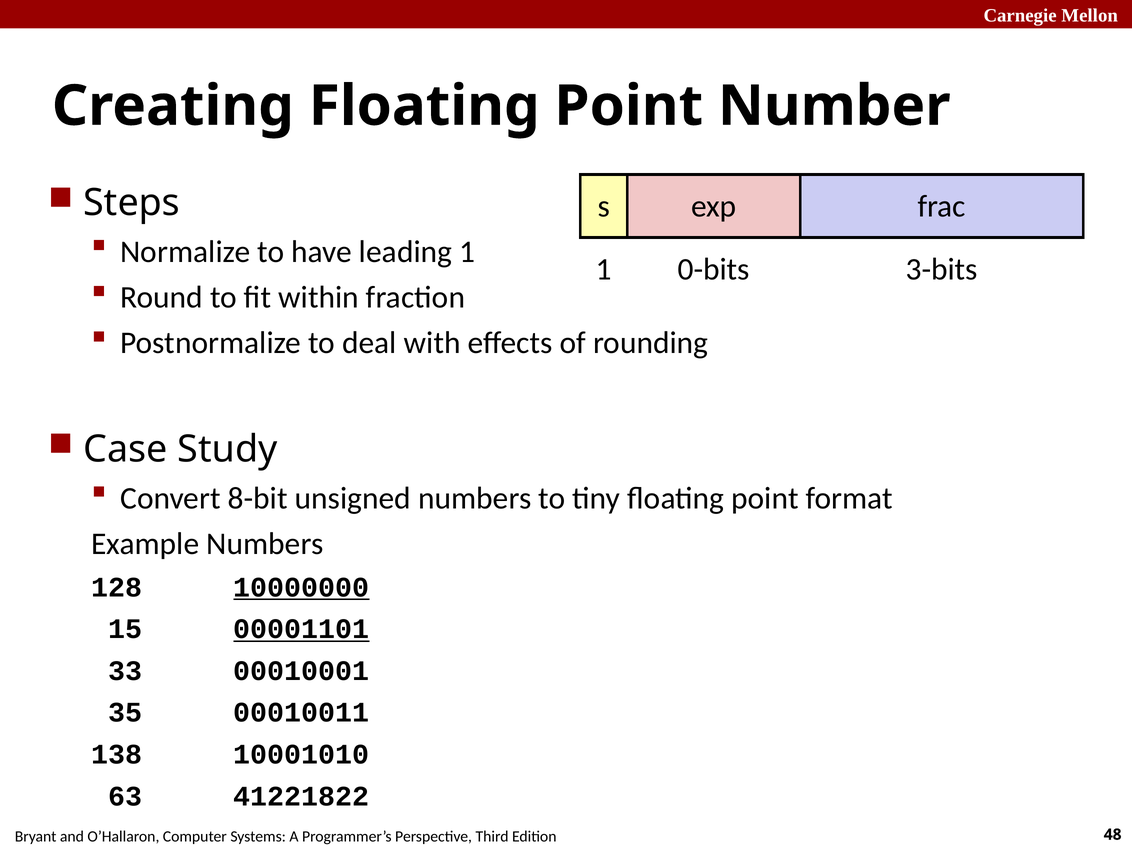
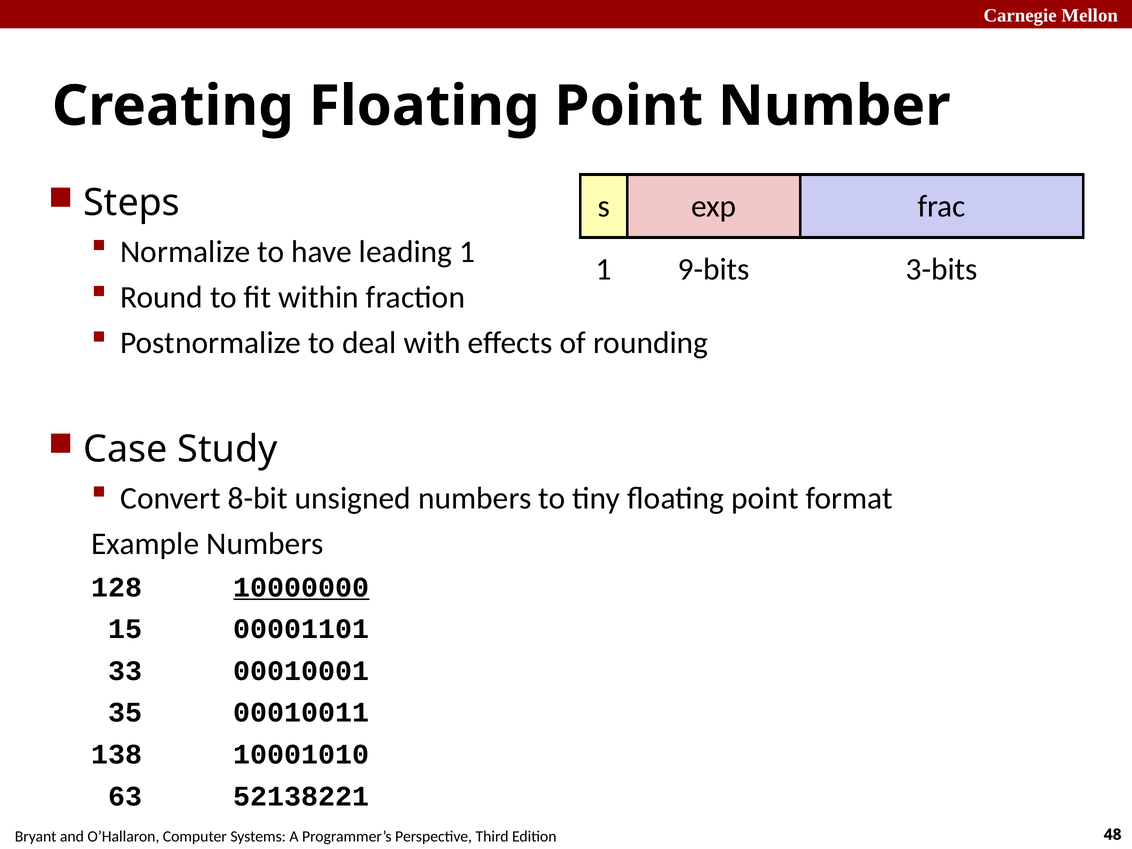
0-bits: 0-bits -> 9-bits (714, 269)
00001101 underline: present -> none (301, 629)
41221822: 41221822 -> 52138221 (301, 796)
